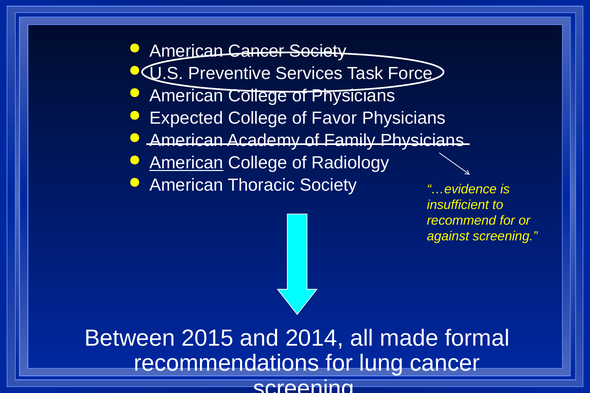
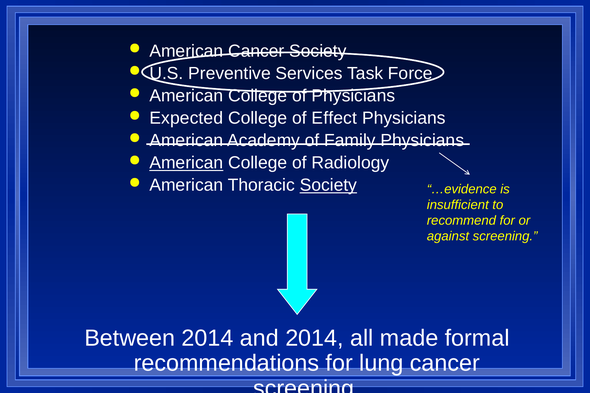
Favor: Favor -> Effect (334, 118)
Society underline: none -> present (328, 185)
Between 2015: 2015 -> 2014 (208, 338)
